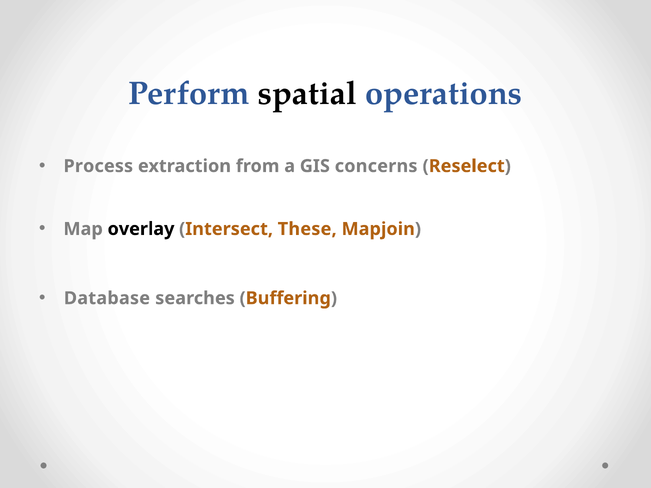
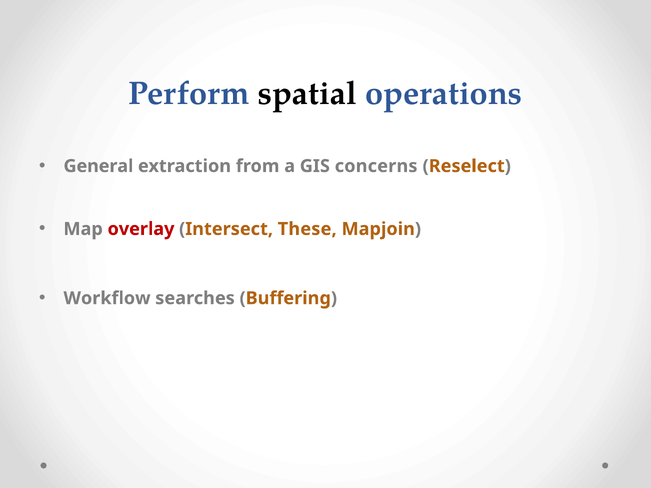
Process: Process -> General (98, 166)
overlay colour: black -> red (141, 229)
Database: Database -> Workflow (107, 298)
